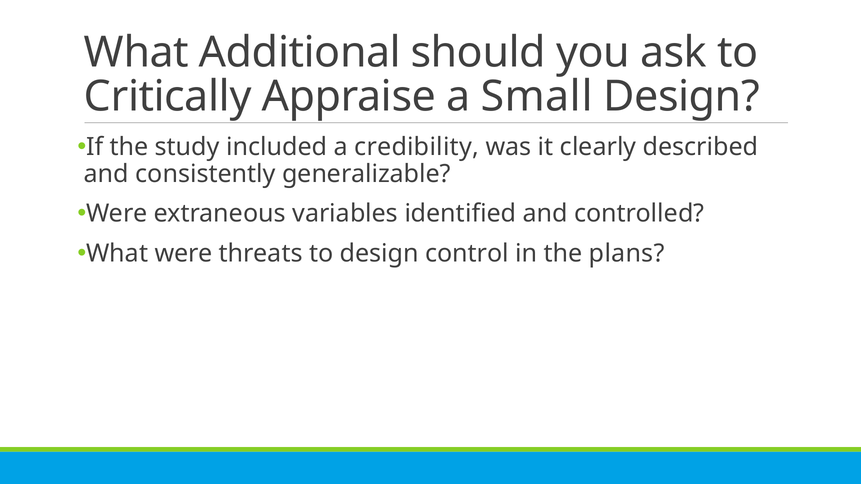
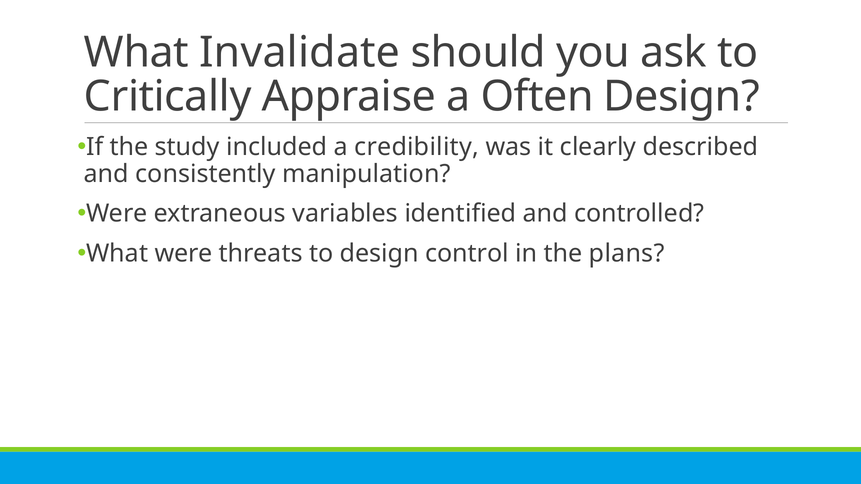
Additional: Additional -> Invalidate (300, 53)
Small: Small -> Often (537, 96)
generalizable: generalizable -> manipulation (366, 174)
